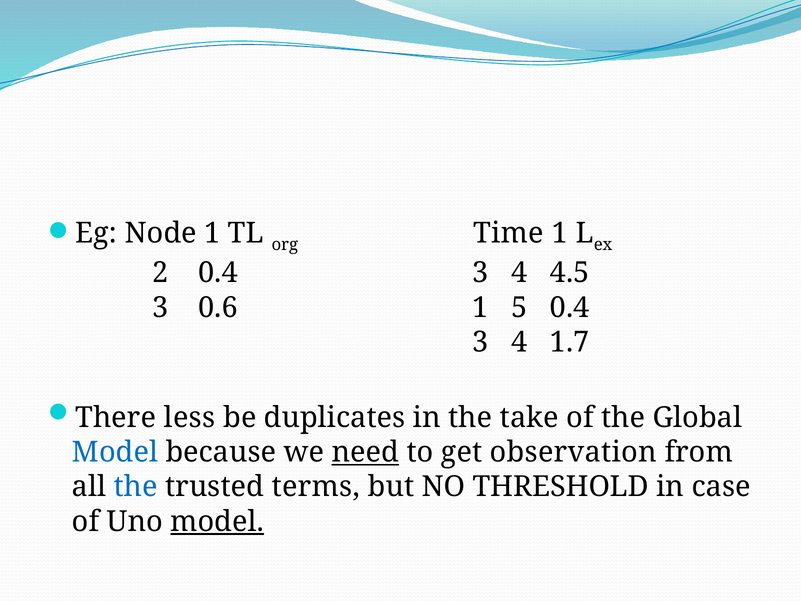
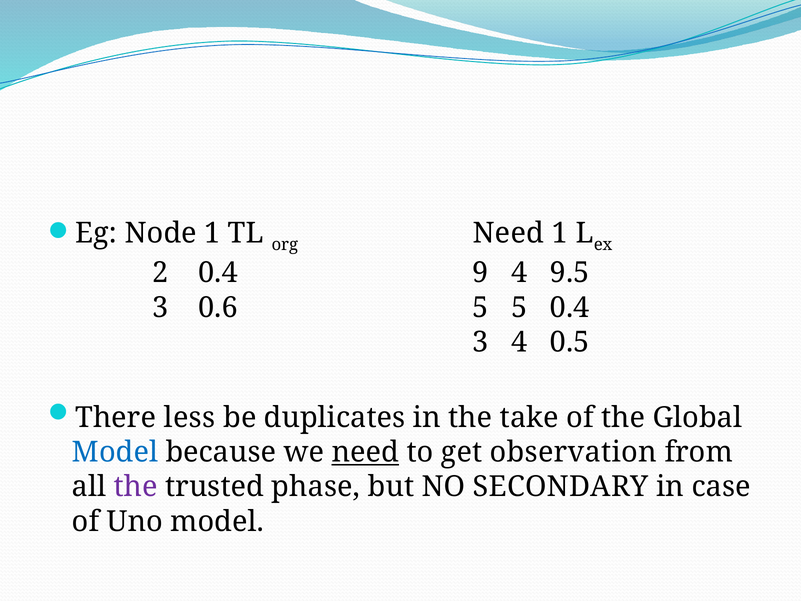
org Time: Time -> Need (508, 233)
2 0.4 3: 3 -> 9 (481, 273)
4.5: 4.5 -> 9.5 (570, 273)
0.6 1: 1 -> 5 (481, 307)
1.7: 1.7 -> 0.5 (570, 342)
the colour: blue -> purple (136, 487)
terms: terms -> phase (316, 487)
THRESHOLD: THRESHOLD -> SECONDARY (561, 487)
model underline: present -> none (217, 521)
